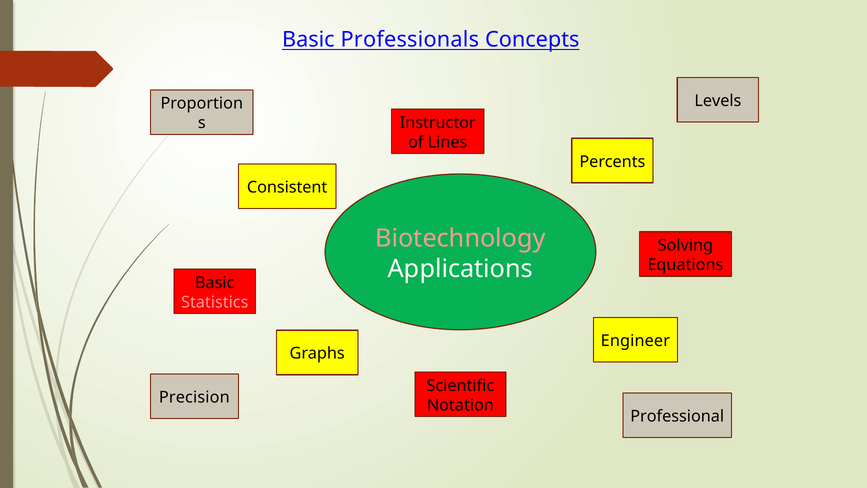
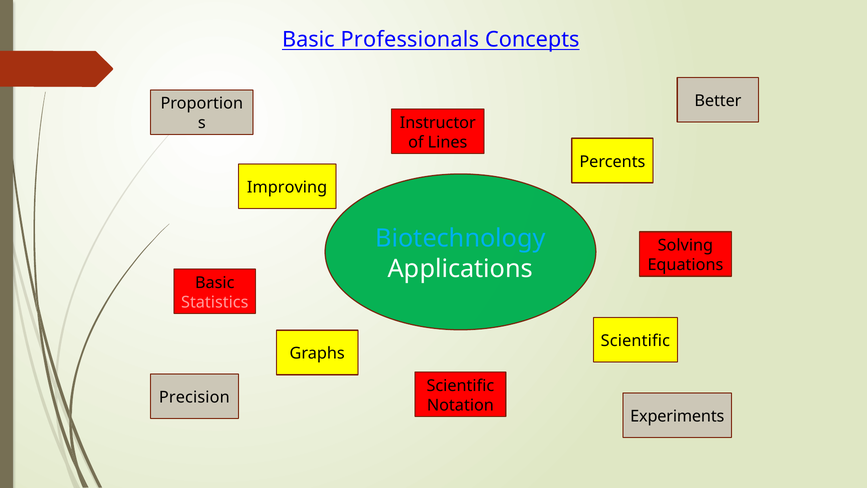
Levels: Levels -> Better (718, 101)
Consistent: Consistent -> Improving (287, 187)
Biotechnology colour: pink -> light blue (460, 238)
Engineer: Engineer -> Scientific (635, 341)
Professional: Professional -> Experiments (677, 416)
